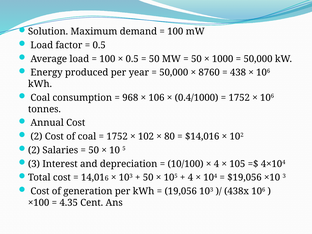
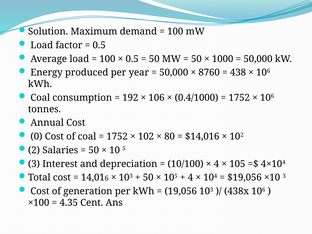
968: 968 -> 192 (130, 98)
2: 2 -> 0 (36, 137)
